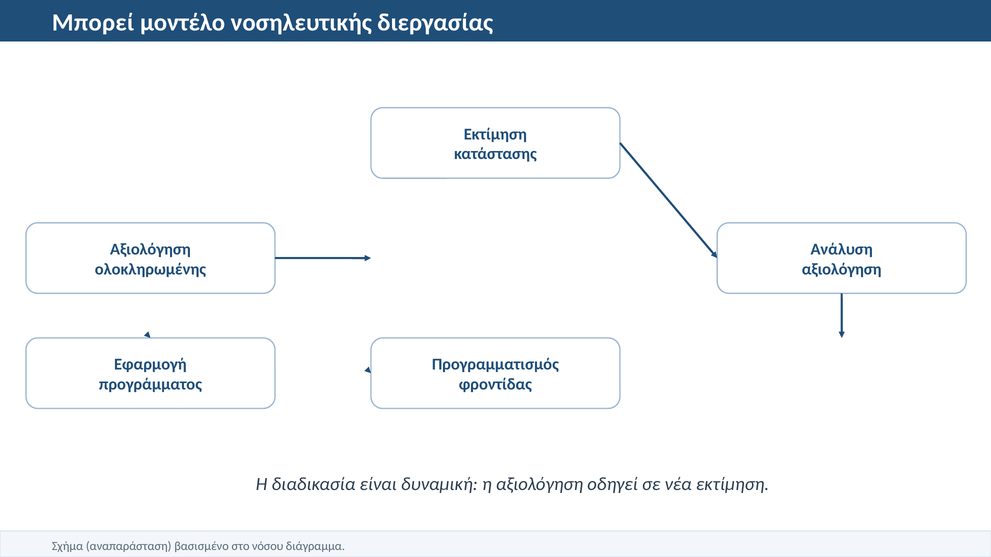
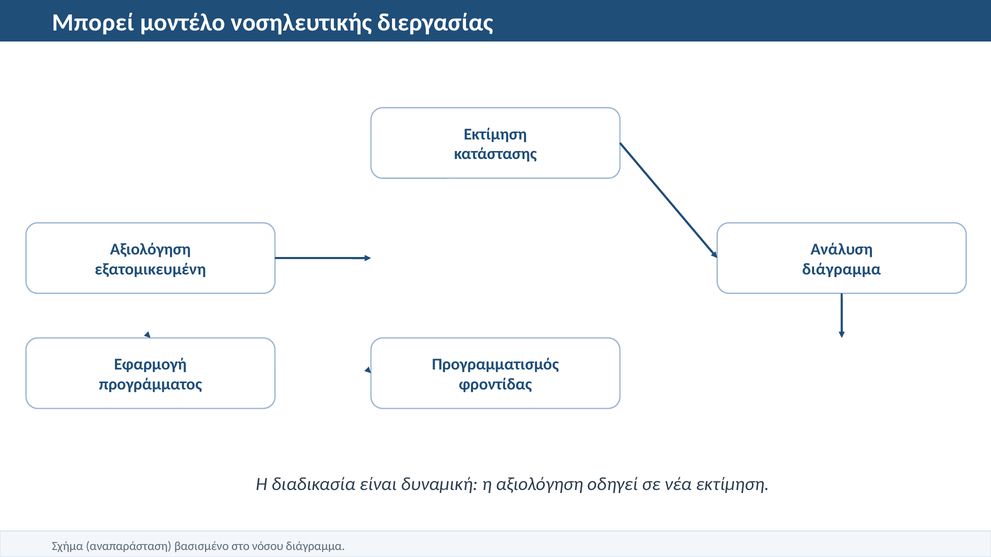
ολοκληρωμένης: ολοκληρωμένης -> εξατομικευμένη (150, 269)
αξιολόγηση: αξιολόγηση -> διάγραμμα (842, 269)
